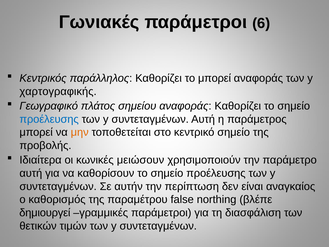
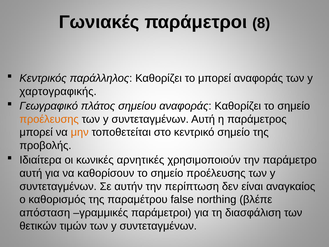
6: 6 -> 8 (261, 23)
προέλευσης colour: blue -> orange (49, 119)
μειώσουν: μειώσουν -> αρνητικές (141, 160)
δημιουργεί: δημιουργεί -> απόσταση (45, 213)
